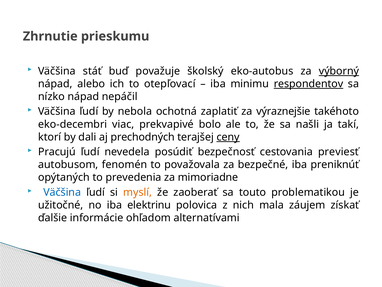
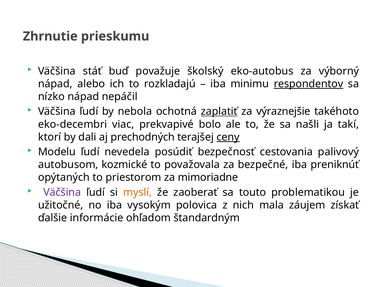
výborný underline: present -> none (339, 71)
otepľovací: otepľovací -> rozkladajú (170, 84)
zaplatiť underline: none -> present (219, 111)
Pracujú: Pracujú -> Modelu (57, 152)
previesť: previesť -> palivový (338, 152)
fenomén: fenomén -> kozmické (125, 164)
prevedenia: prevedenia -> priestorom (133, 177)
Väčšina colour: blue -> purple (62, 192)
elektrinu: elektrinu -> vysokým (149, 205)
alternatívami: alternatívami -> štandardným (207, 218)
